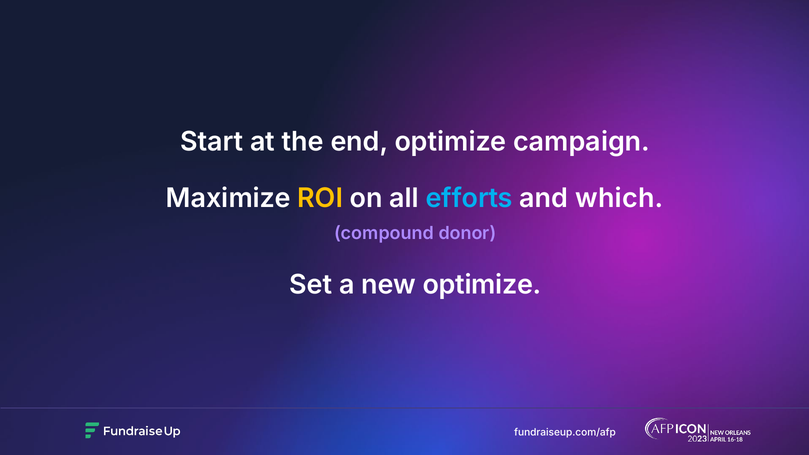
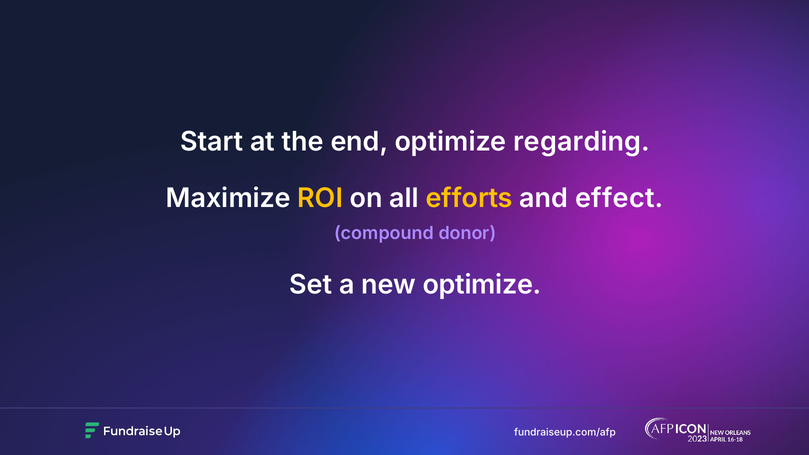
campaign: campaign -> regarding (582, 142)
efforts colour: light blue -> yellow (469, 198)
which: which -> effect (619, 198)
